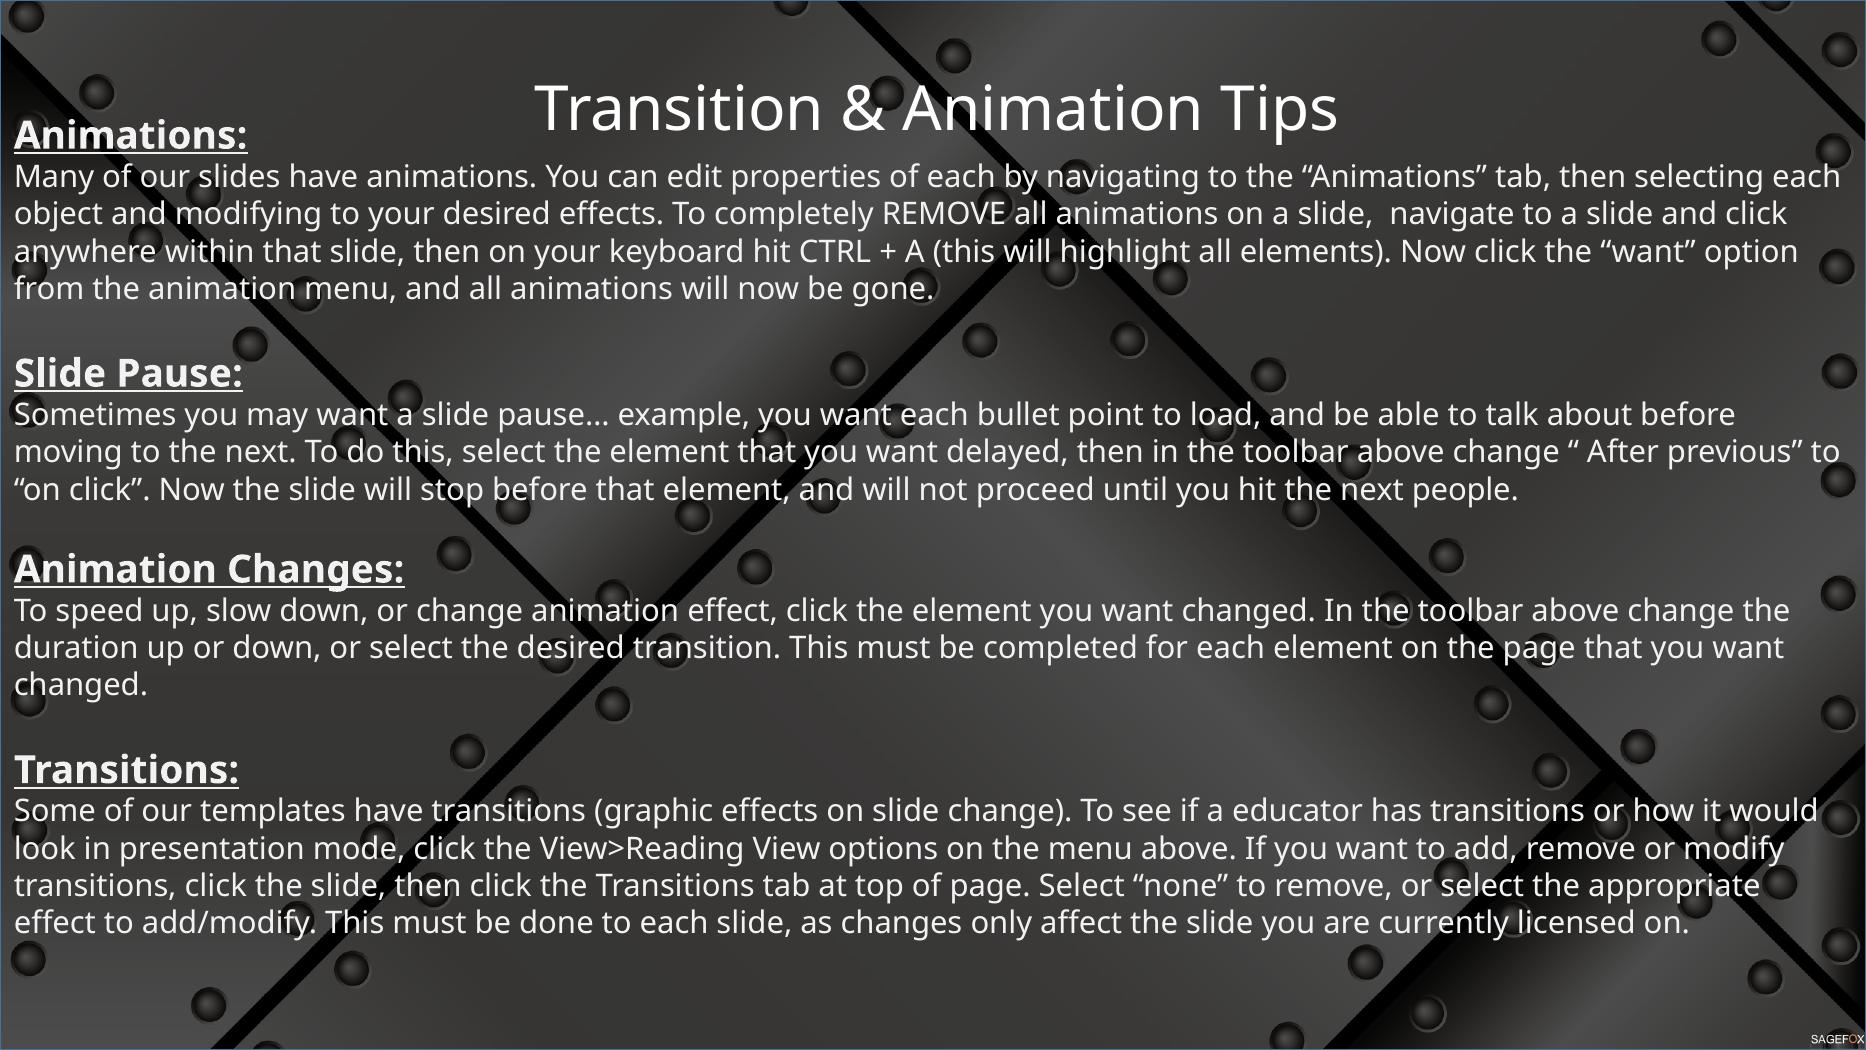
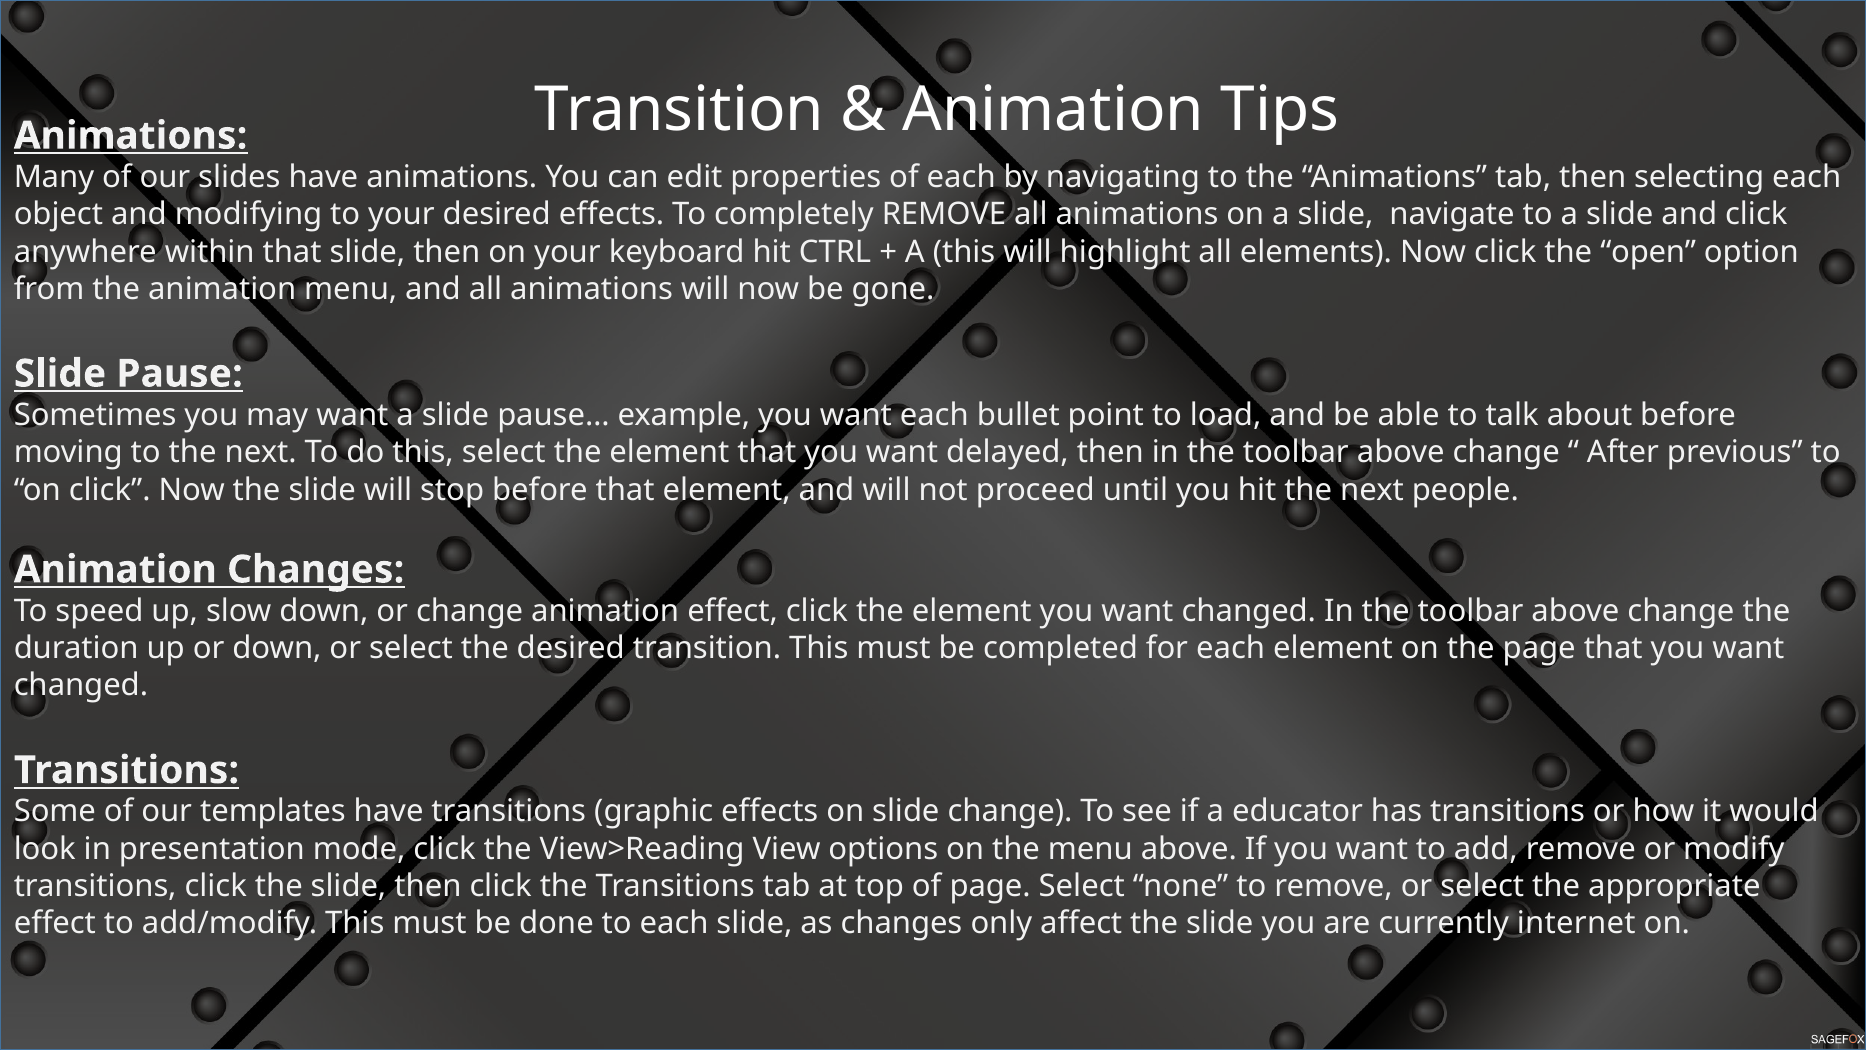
the want: want -> open (1648, 252)
licensed: licensed -> internet (1576, 923)
